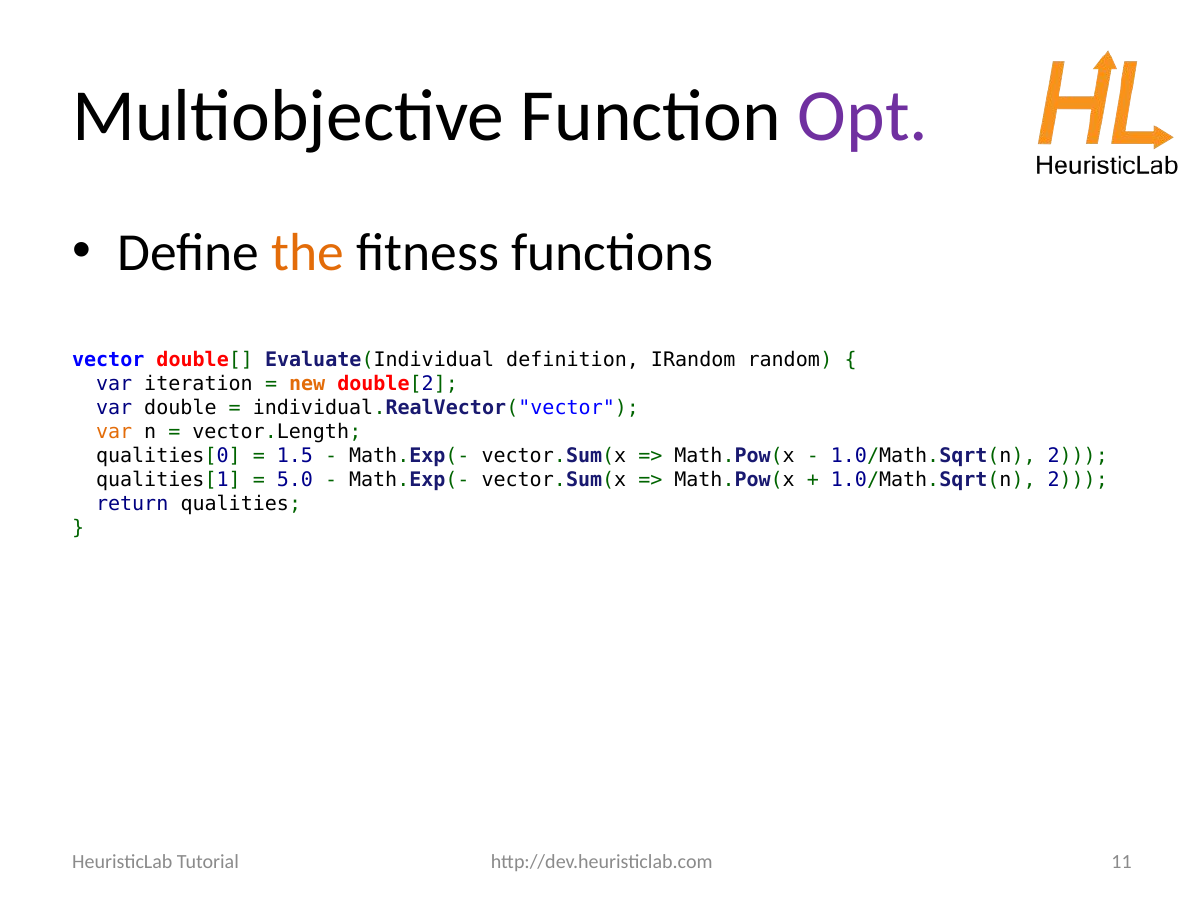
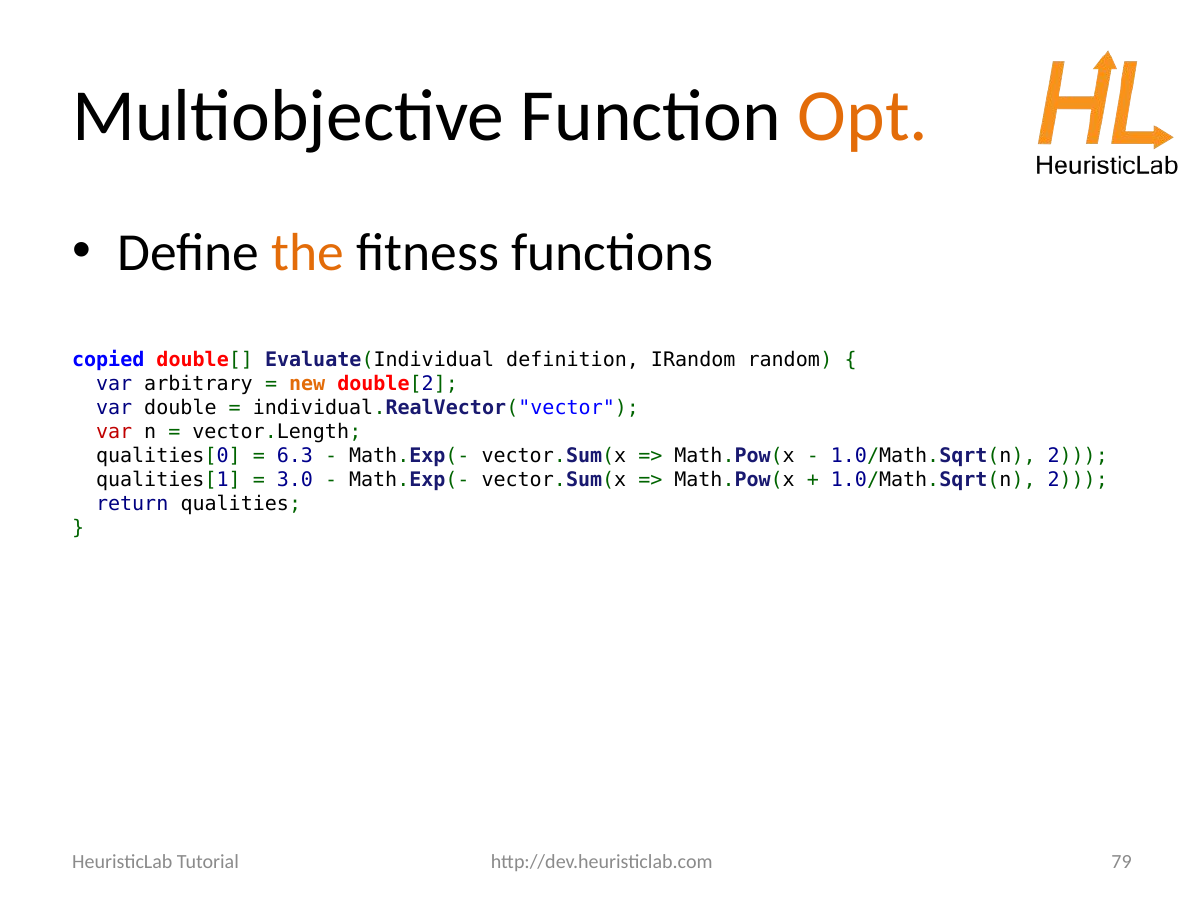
Opt colour: purple -> orange (863, 117)
vector: vector -> copied (108, 360)
iteration: iteration -> arbitrary (198, 384)
var colour: orange -> red (114, 432)
1.5: 1.5 -> 6.3 (295, 456)
5.0: 5.0 -> 3.0 (295, 480)
11: 11 -> 79 (1122, 862)
